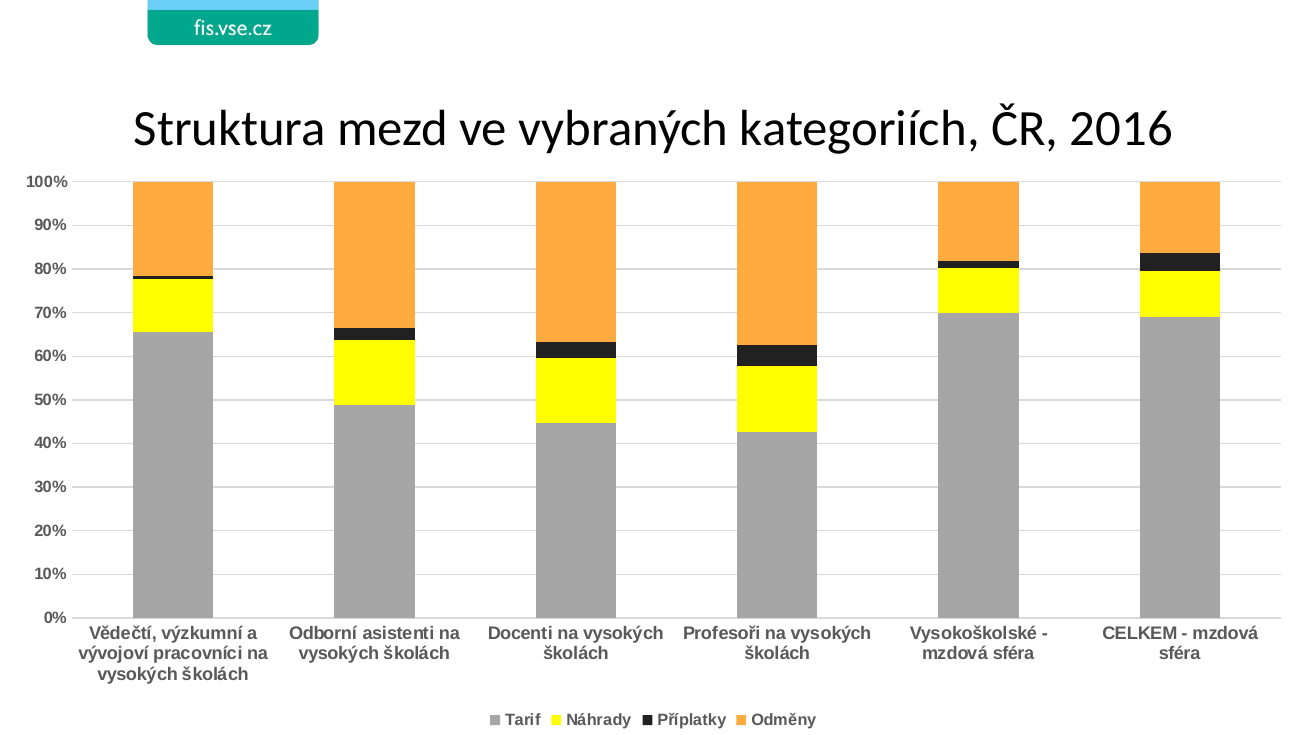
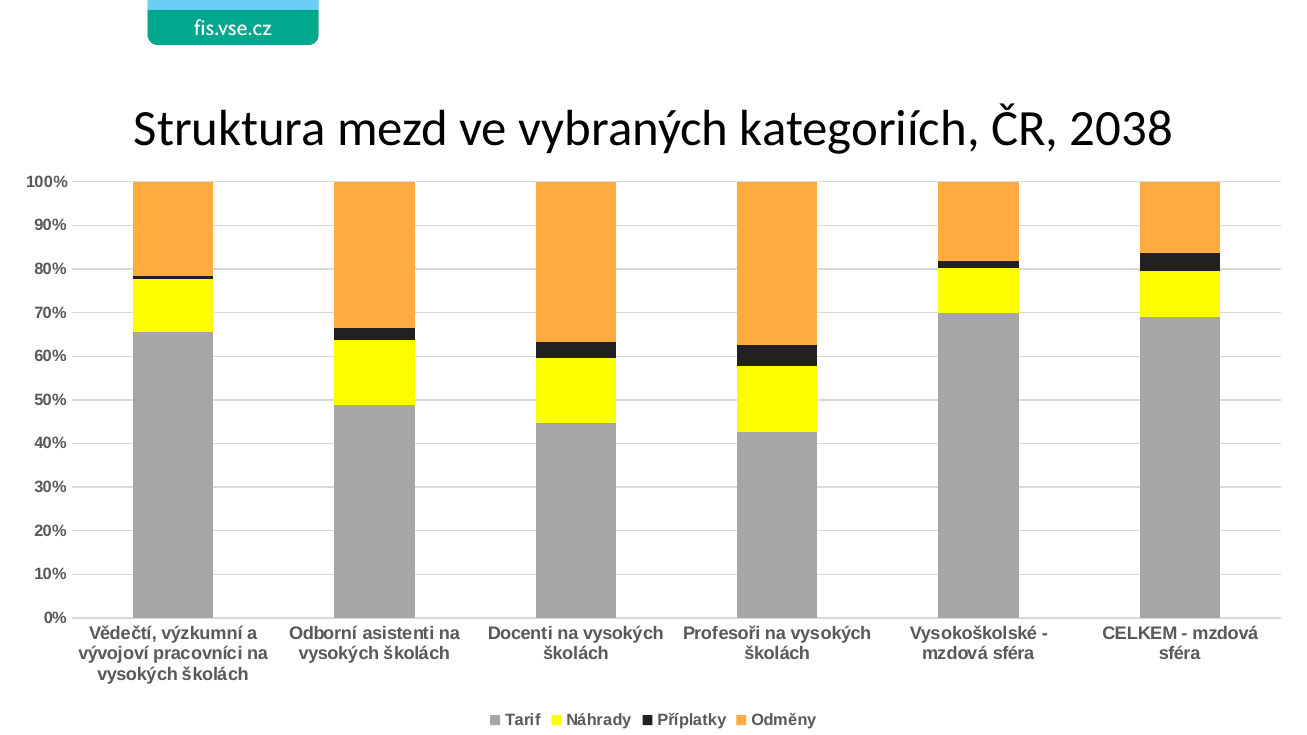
2016: 2016 -> 2038 (1121, 129)
